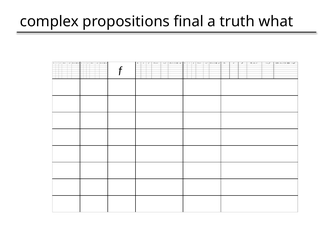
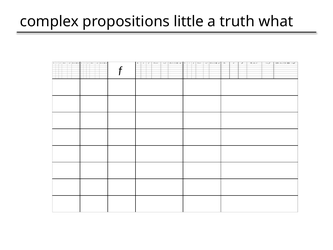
final: final -> little (189, 22)
